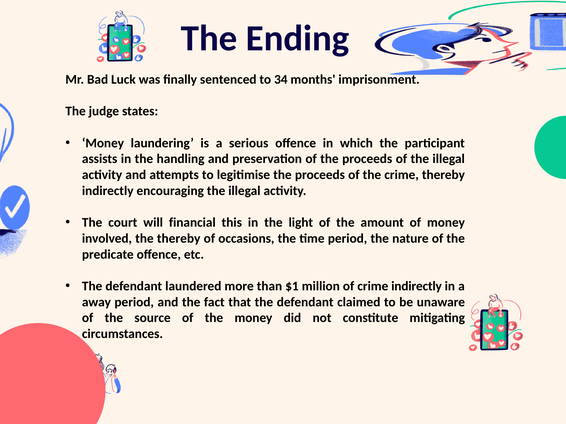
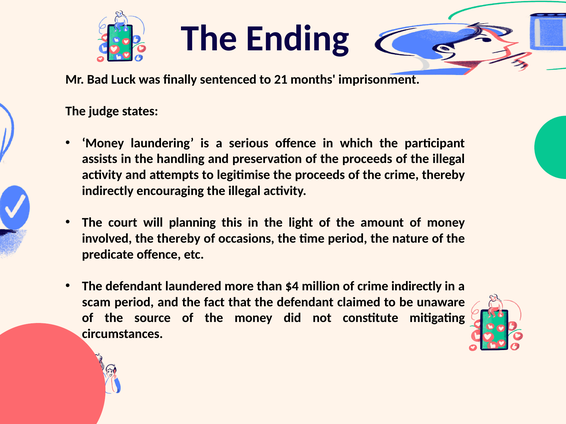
34: 34 -> 21 (281, 80)
financial: financial -> planning (192, 223)
$1: $1 -> $4 (292, 286)
away: away -> scam (96, 302)
